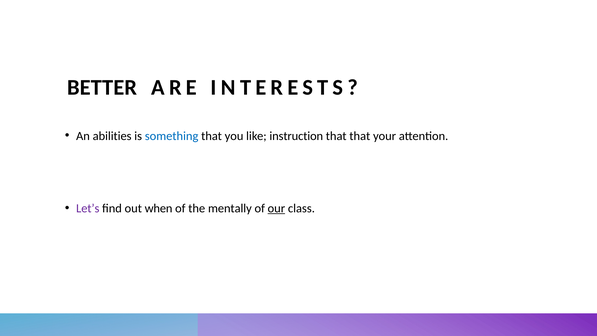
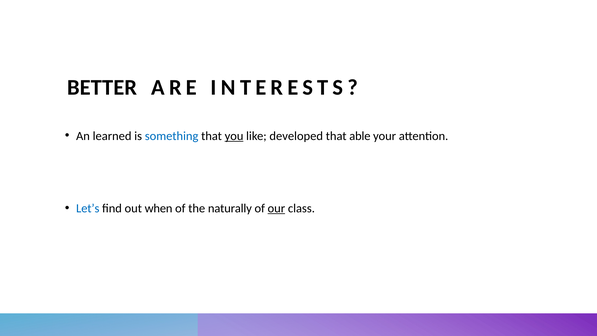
abilities: abilities -> learned (112, 136)
you underline: none -> present (234, 136)
instruction: instruction -> developed (296, 136)
that that: that -> able (360, 136)
Let’s colour: purple -> blue (88, 208)
mentally: mentally -> naturally (230, 208)
